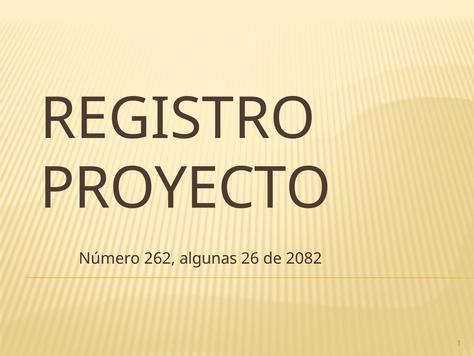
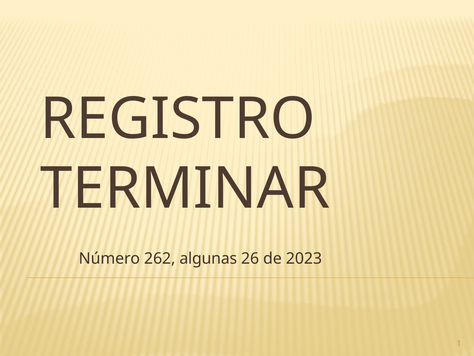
PROYECTO: PROYECTO -> TERMINAR (185, 188)
2082: 2082 -> 2023 (304, 258)
